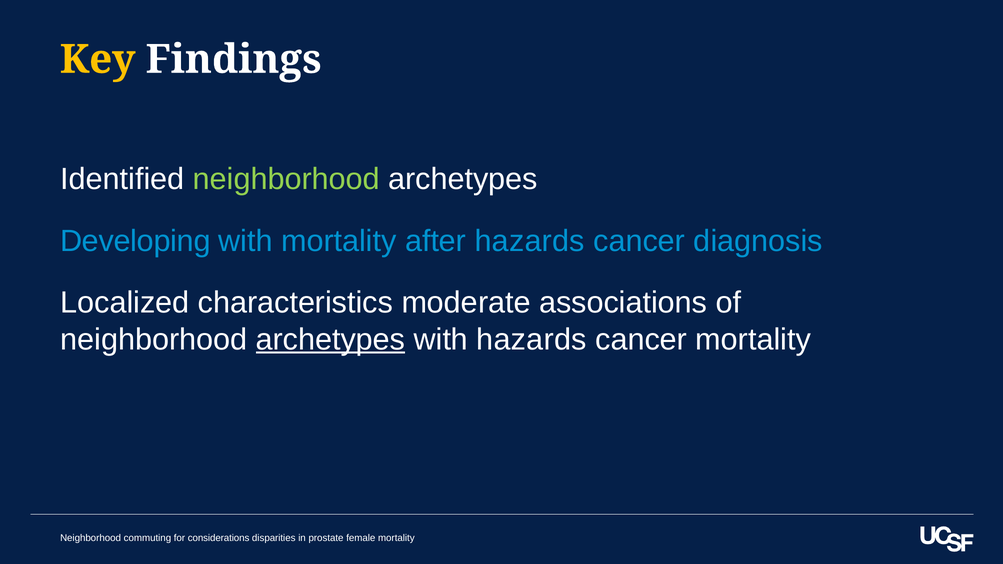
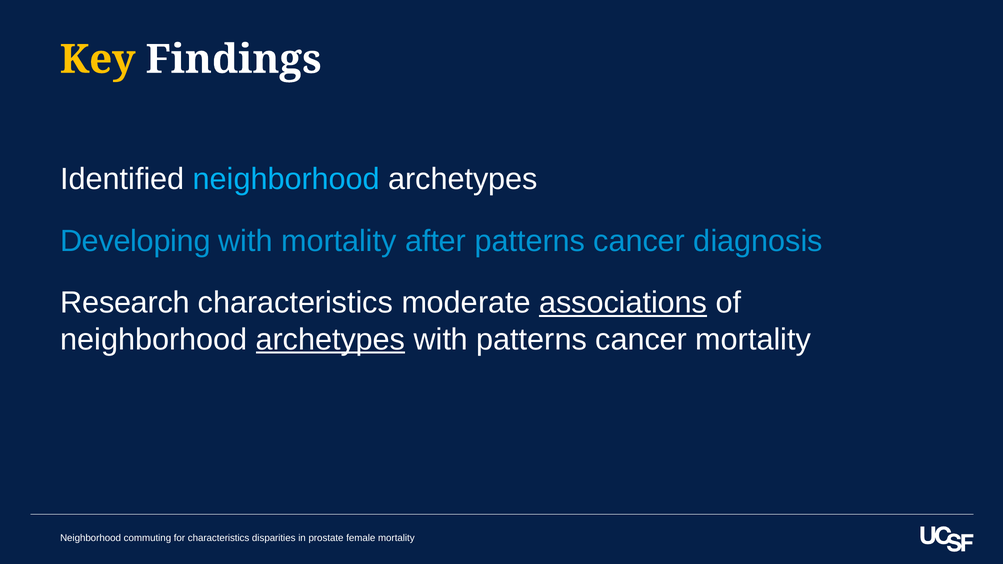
neighborhood colour: light green -> light blue (286, 179)
after hazards: hazards -> patterns (530, 241)
Localized: Localized -> Research (125, 303)
associations underline: none -> present (623, 303)
with hazards: hazards -> patterns (532, 340)
for considerations: considerations -> characteristics (219, 538)
